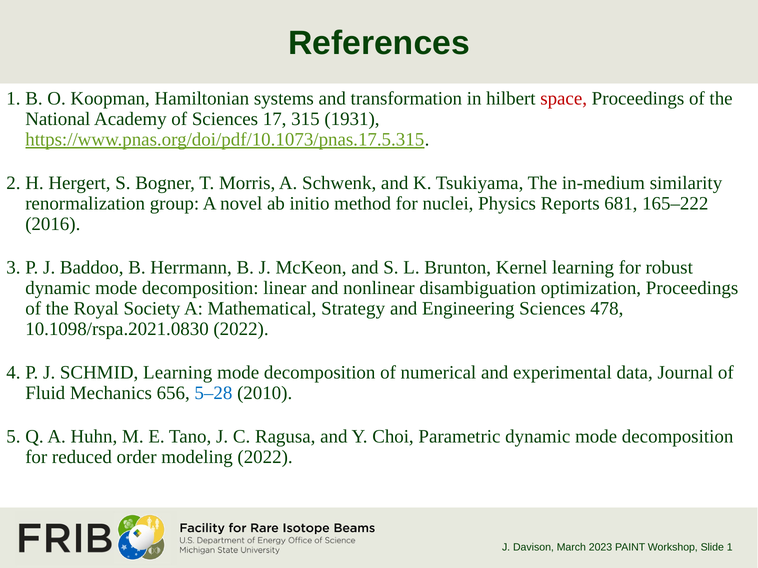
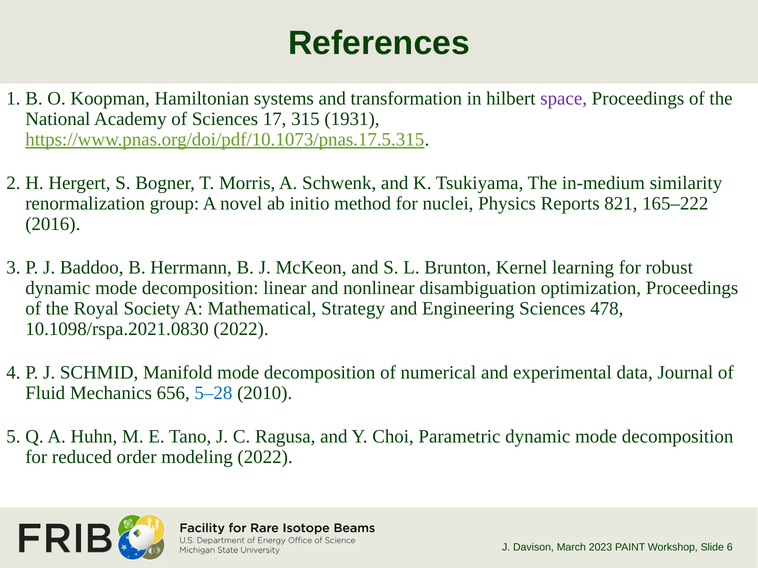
space colour: red -> purple (564, 99)
681: 681 -> 821 (621, 204)
SCHMID Learning: Learning -> Manifold (178, 373)
1: 1 -> 6 (730, 548)
